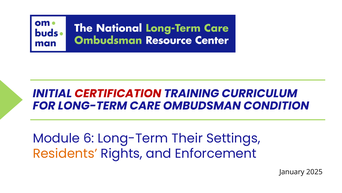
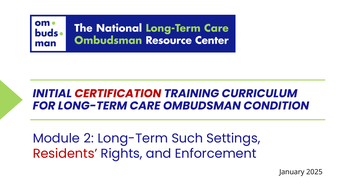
6: 6 -> 2 (89, 138)
Their: Their -> Such (187, 138)
Residents colour: orange -> red (65, 153)
